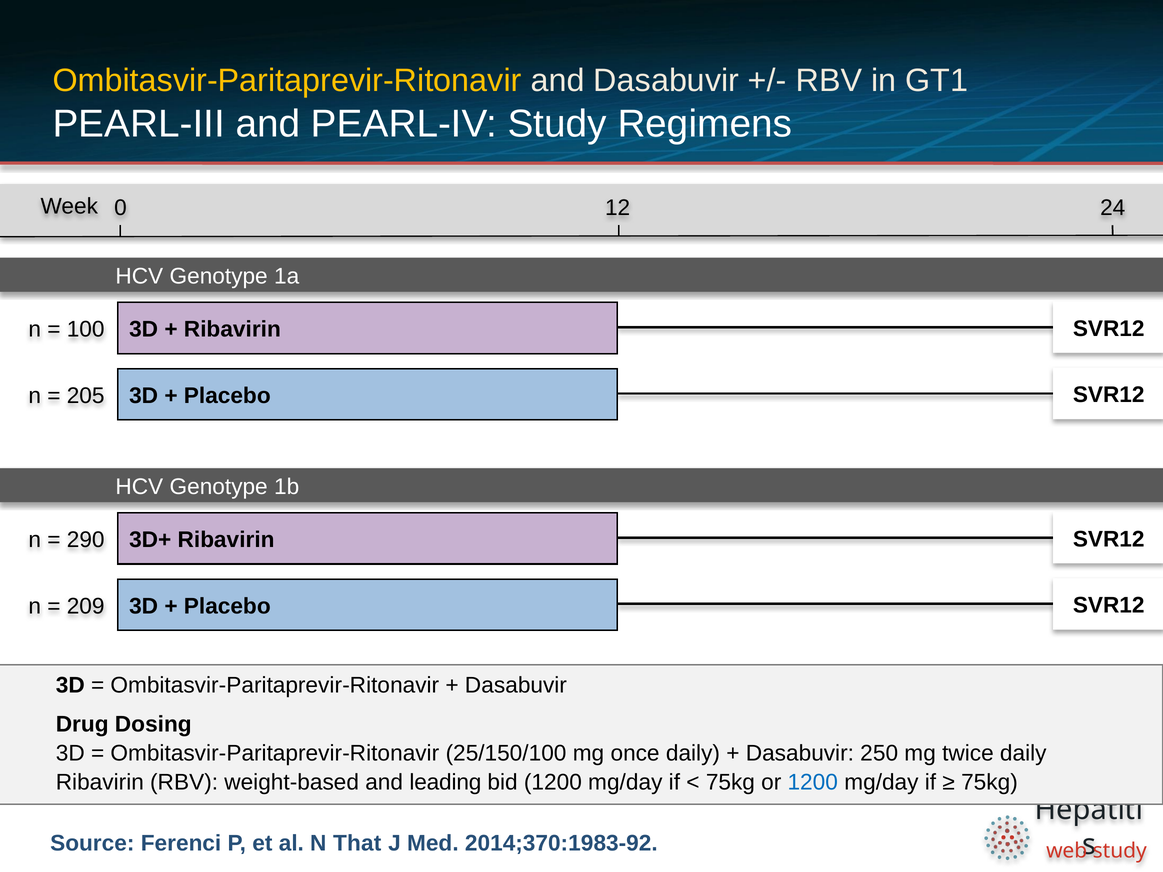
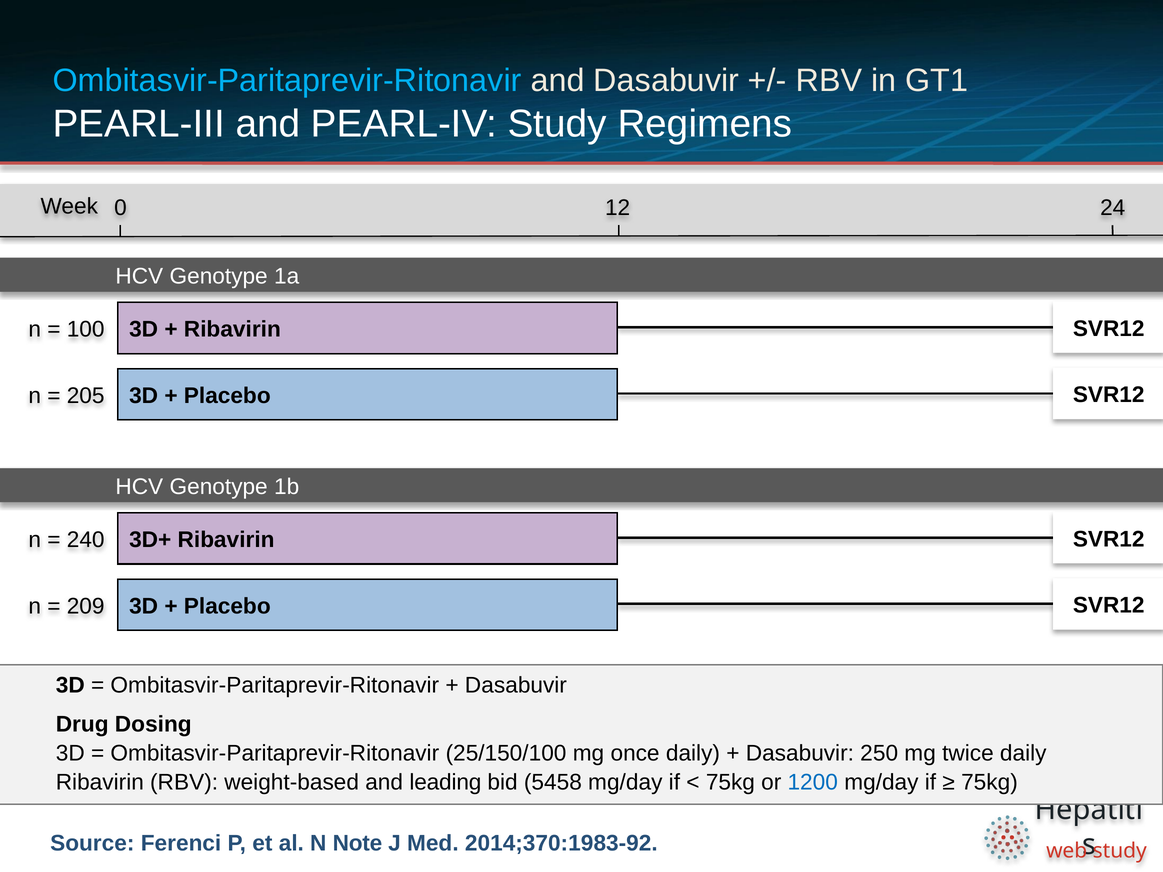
Ombitasvir-Paritaprevir-Ritonavir colour: yellow -> light blue (287, 81)
290: 290 -> 240 (86, 540)
bid 1200: 1200 -> 5458 (553, 783)
That: That -> Note (357, 844)
